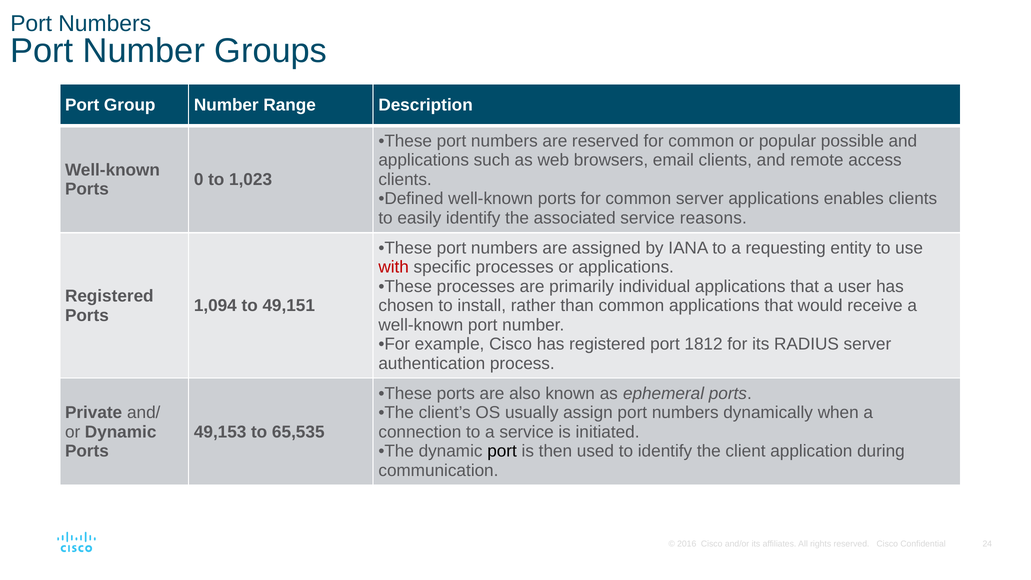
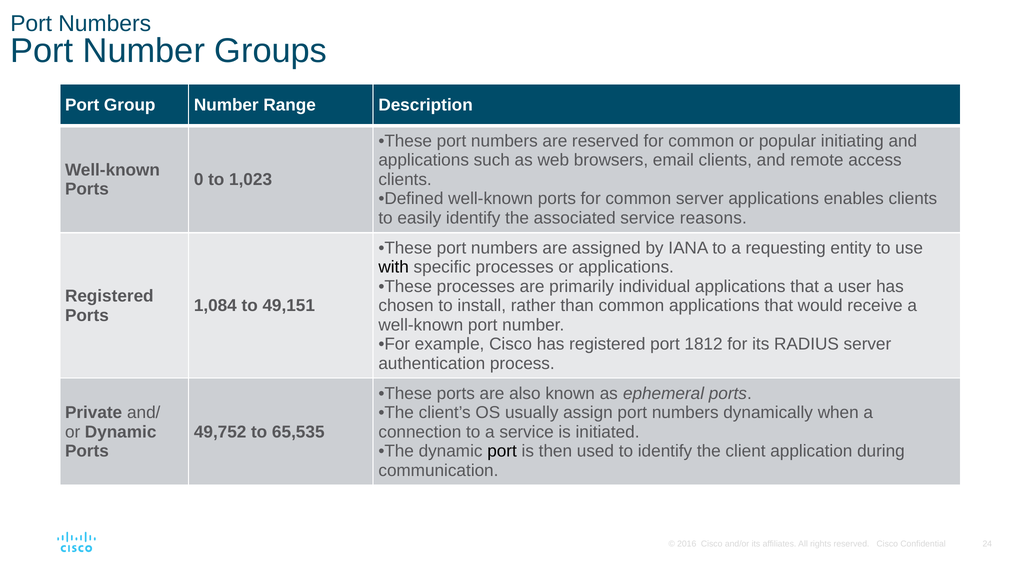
possible: possible -> initiating (852, 141)
with colour: red -> black (394, 267)
1,094: 1,094 -> 1,084 (215, 306)
49,153: 49,153 -> 49,752 (220, 432)
